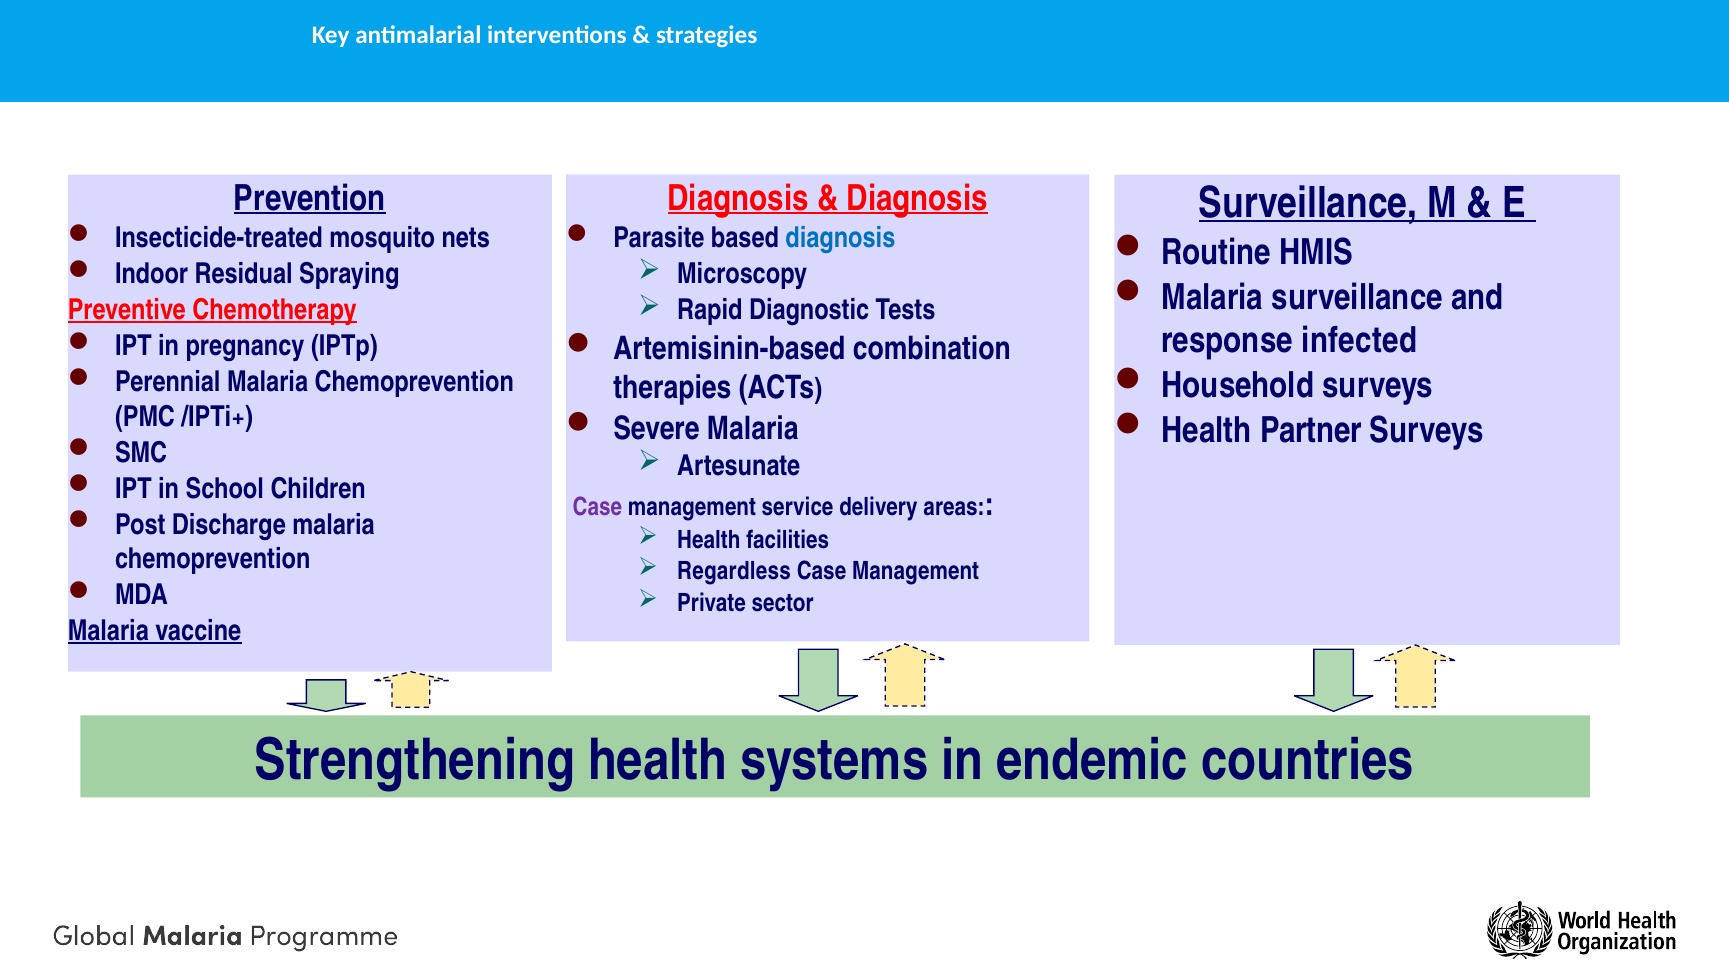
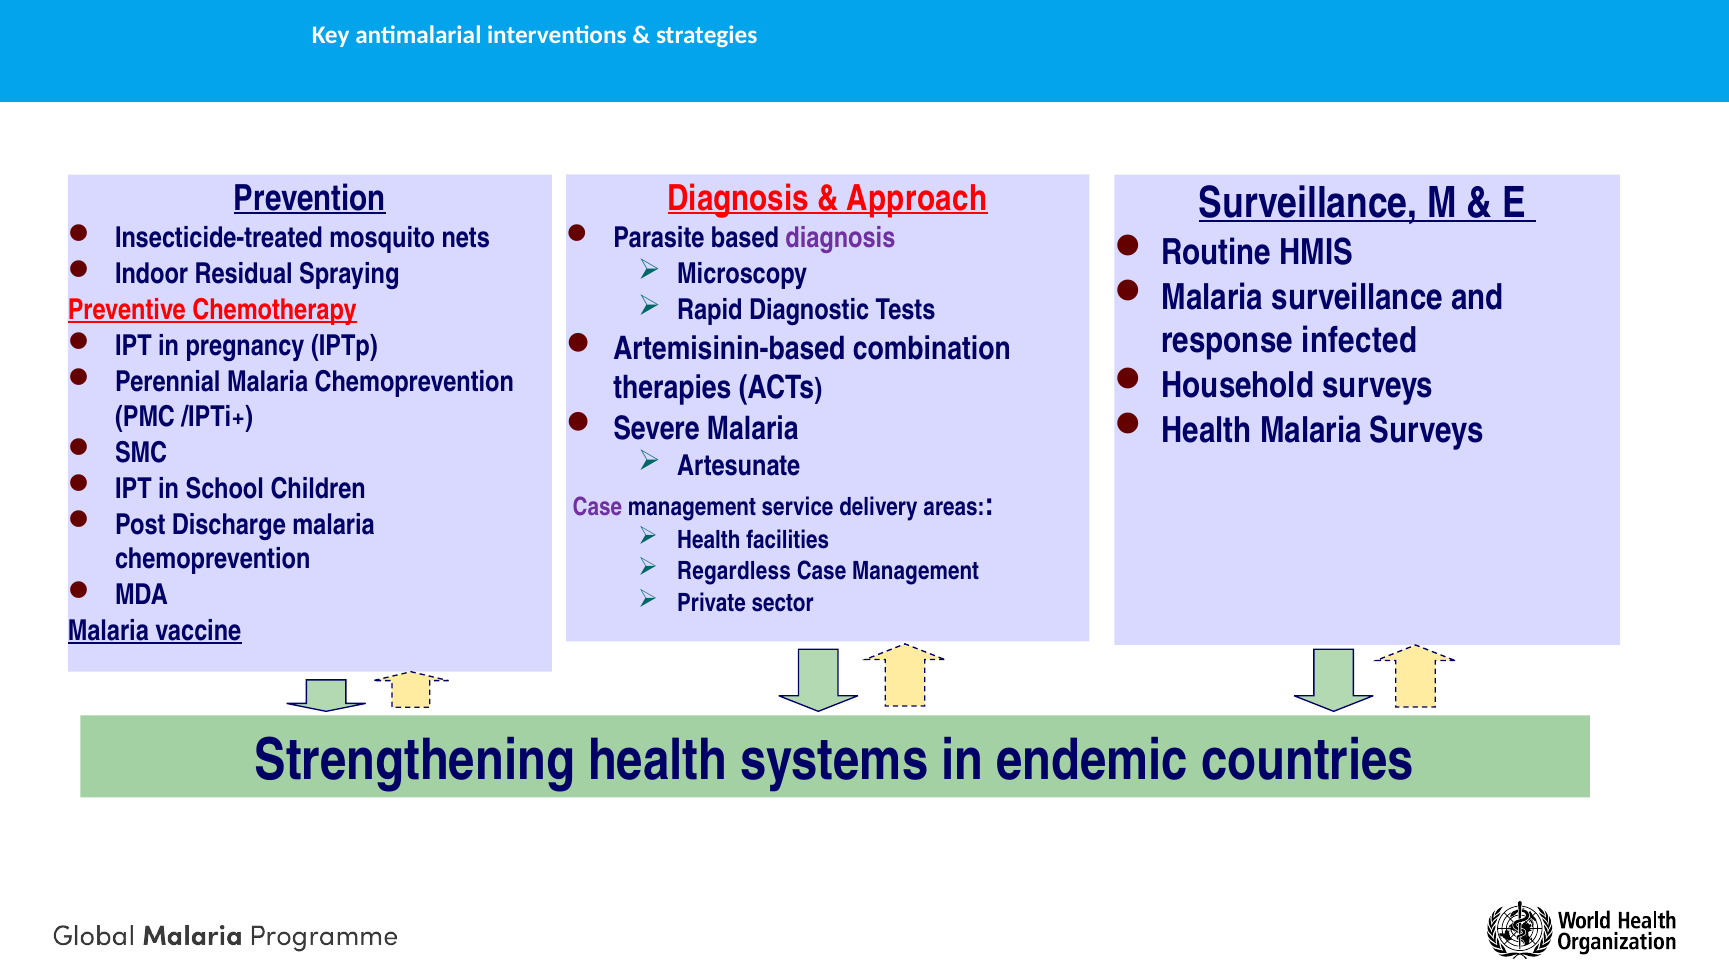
Diagnosis: Diagnosis -> Approach (917, 199)
diagnosis colour: blue -> purple (840, 239)
Health Partner: Partner -> Malaria (1311, 431)
